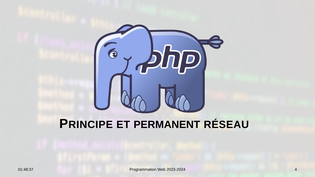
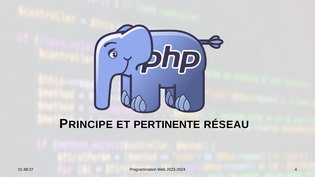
PERMANENT: PERMANENT -> PERTINENTE (167, 125)
